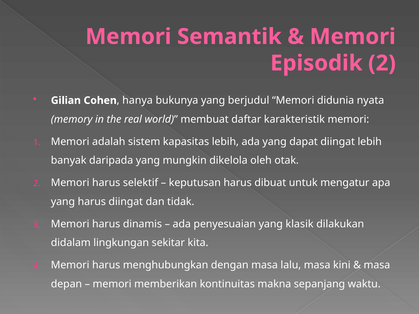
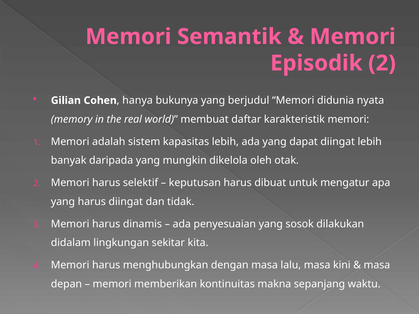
klasik: klasik -> sosok (300, 224)
